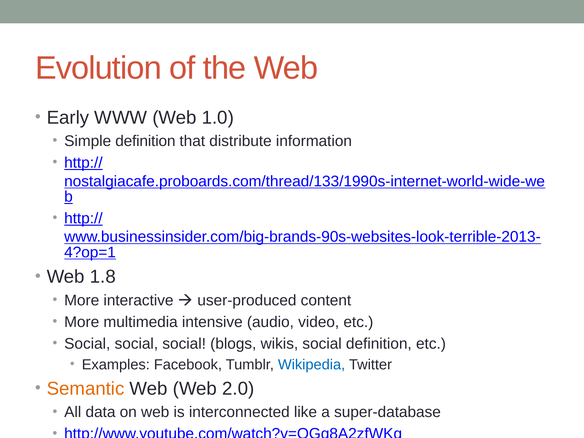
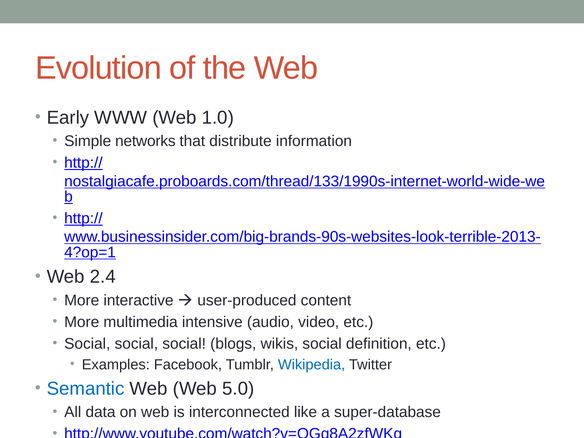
Simple definition: definition -> networks (145, 141)
1.8: 1.8 -> 2.4 (103, 277)
Semantic colour: orange -> blue (86, 389)
2.0: 2.0 -> 5.0 (238, 389)
